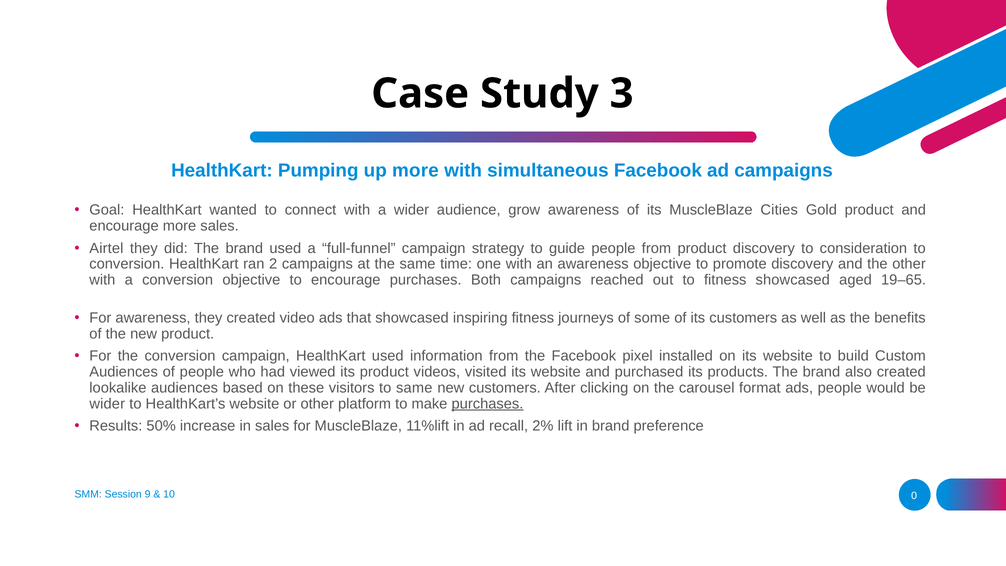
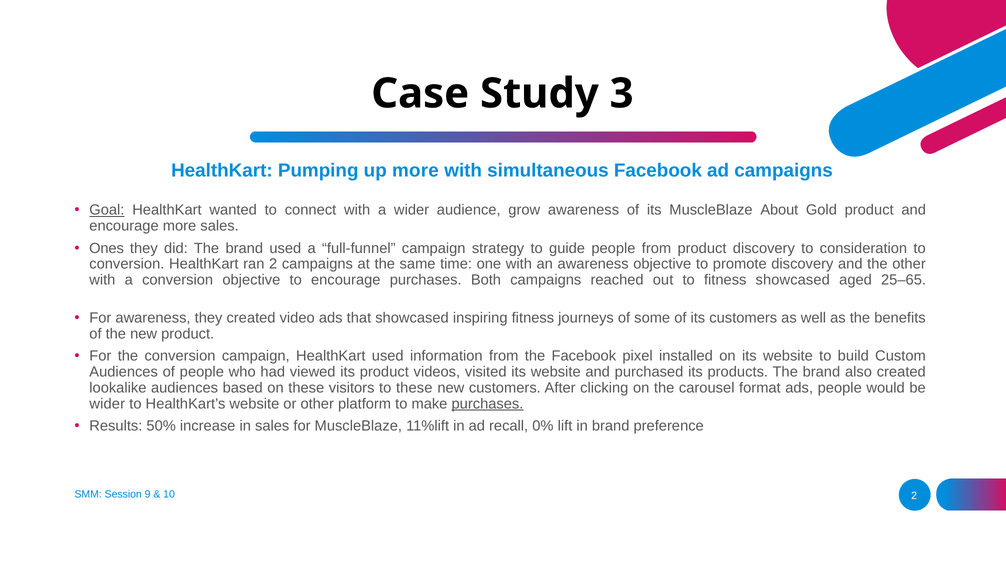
Goal underline: none -> present (107, 210)
Cities: Cities -> About (779, 210)
Airtel: Airtel -> Ones (107, 248)
19–65: 19–65 -> 25–65 (904, 280)
to same: same -> these (414, 388)
2%: 2% -> 0% (543, 426)
10 0: 0 -> 2 (914, 496)
